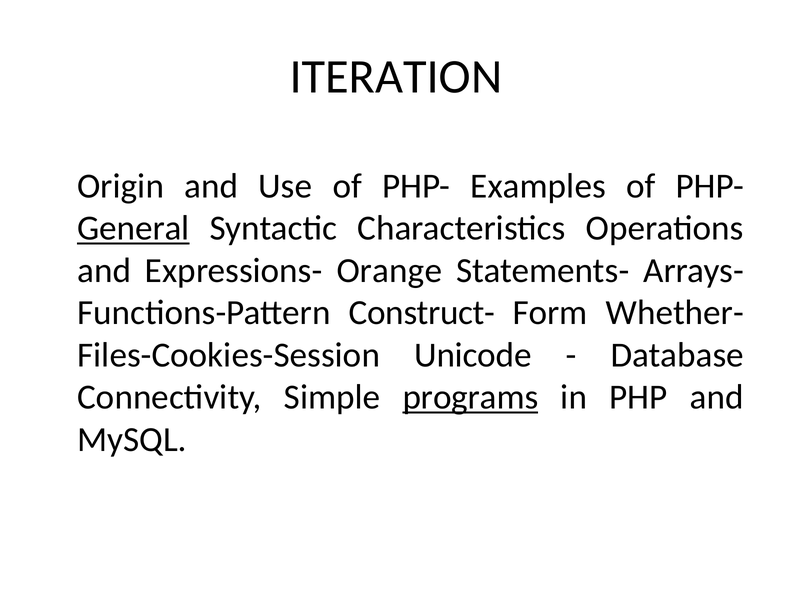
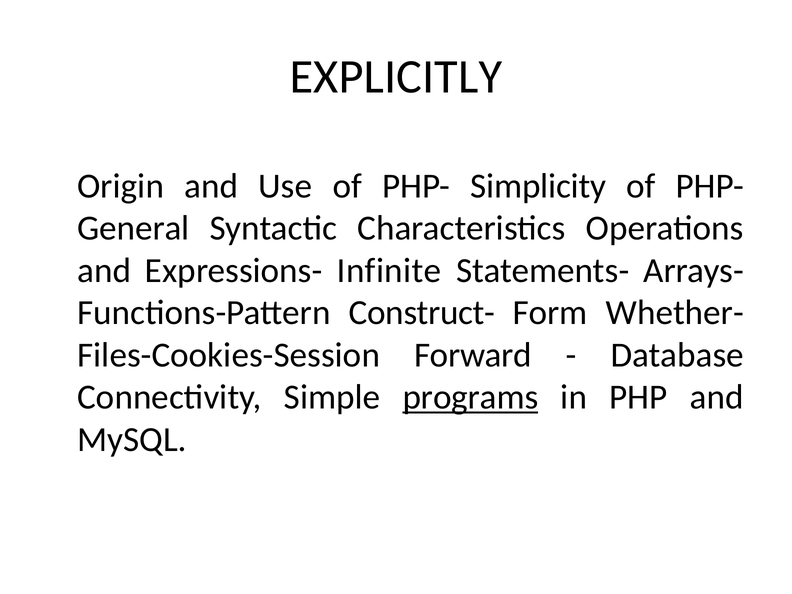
ITERATION: ITERATION -> EXPLICITLY (396, 77)
Examples: Examples -> Simplicity (538, 186)
General underline: present -> none (133, 228)
Orange: Orange -> Infinite (389, 270)
Unicode: Unicode -> Forward (473, 355)
